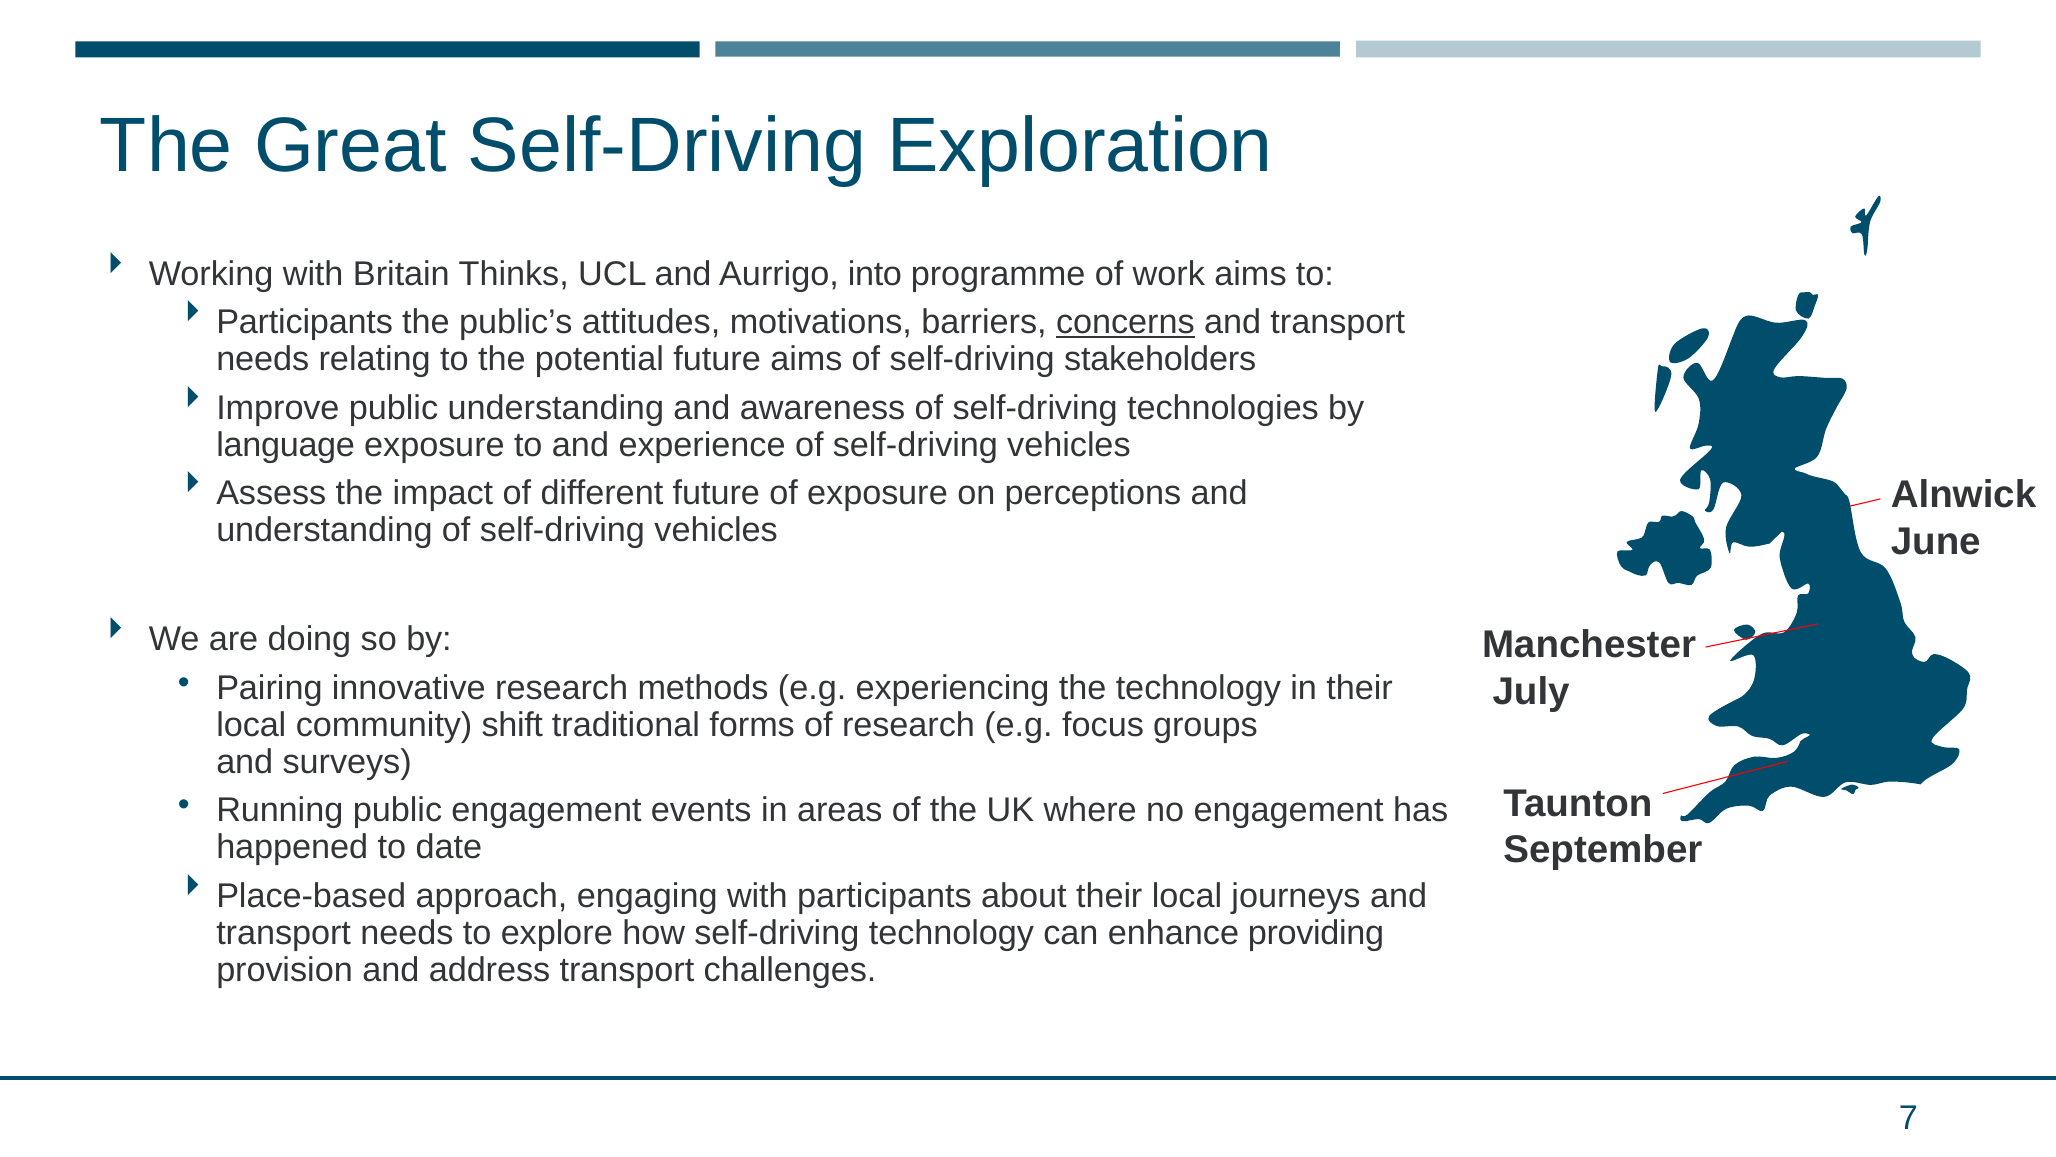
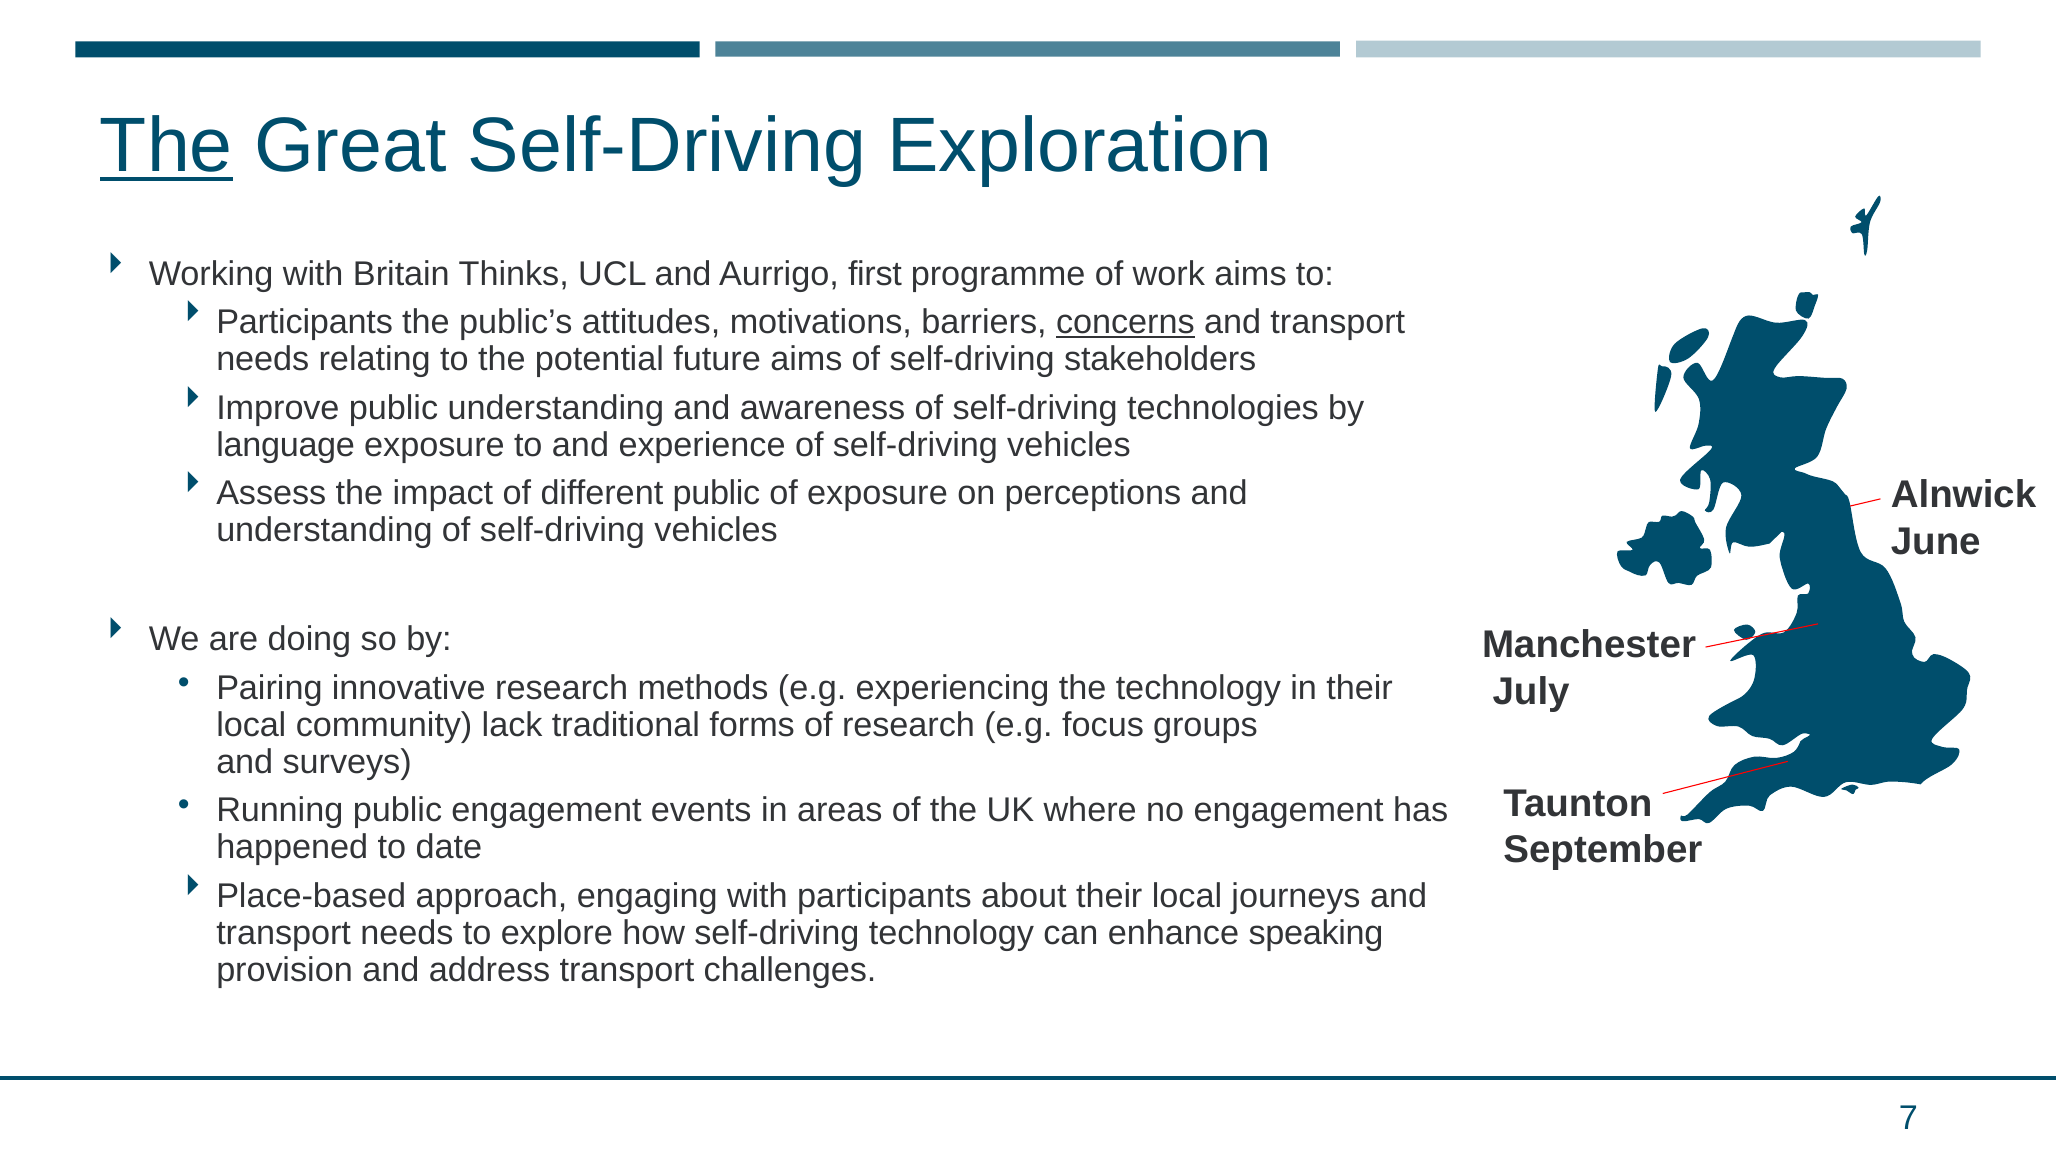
The underline: none -> present (166, 146)
into: into -> first (875, 274)
different future: future -> public (716, 493)
shift: shift -> lack (512, 725)
providing: providing -> speaking (1316, 932)
